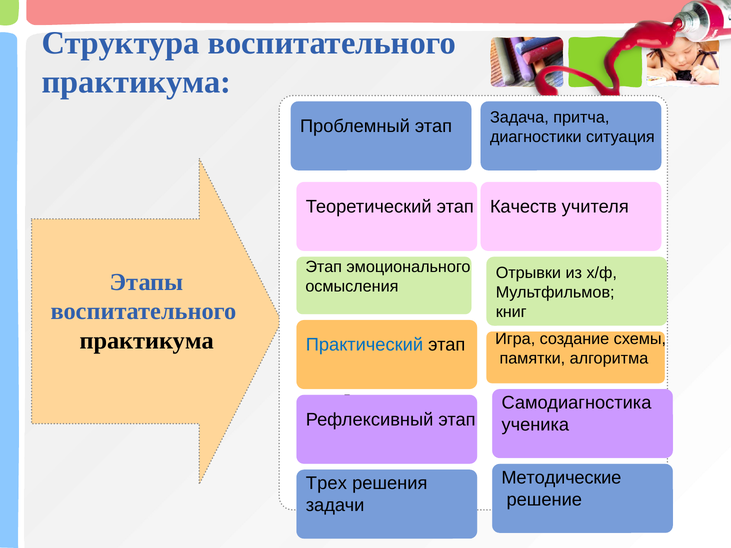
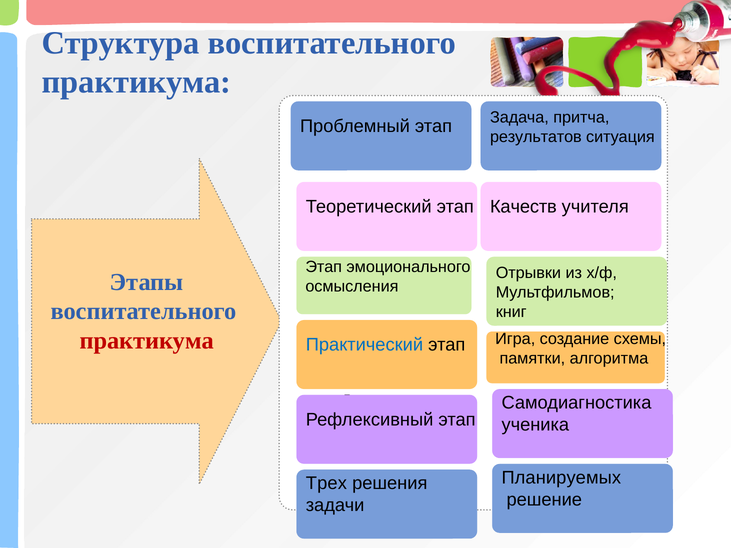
диагностики: диагностики -> результатов (536, 137)
практикума colour: black -> red (147, 341)
Методические: Методические -> Планируемых (561, 478)
